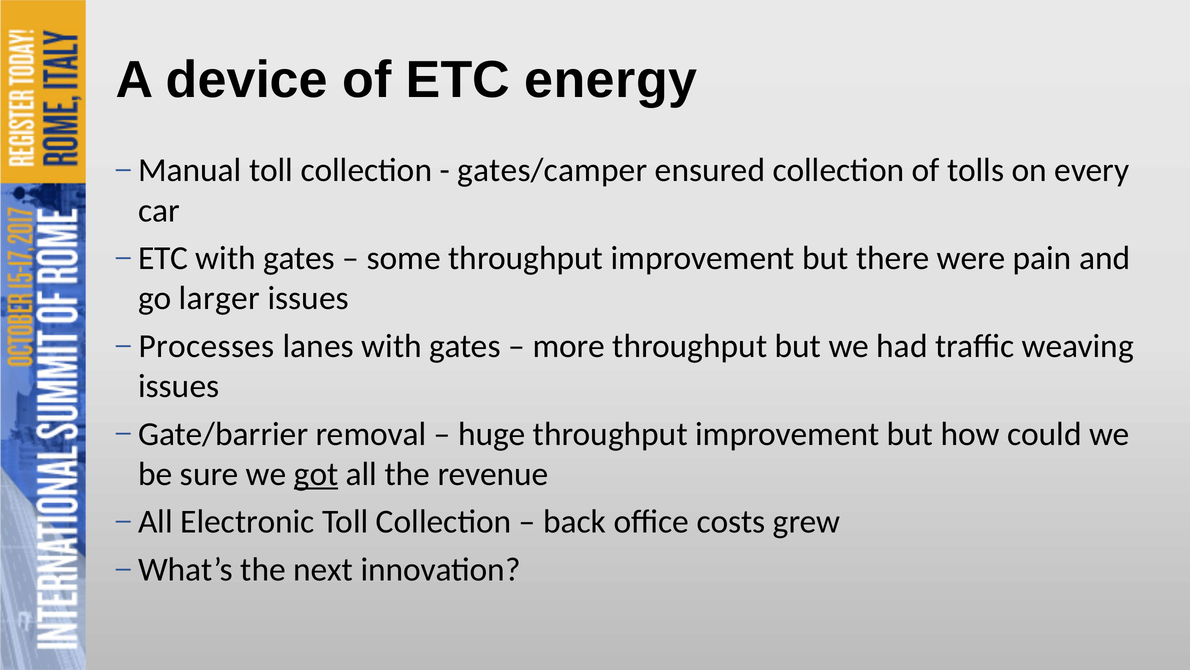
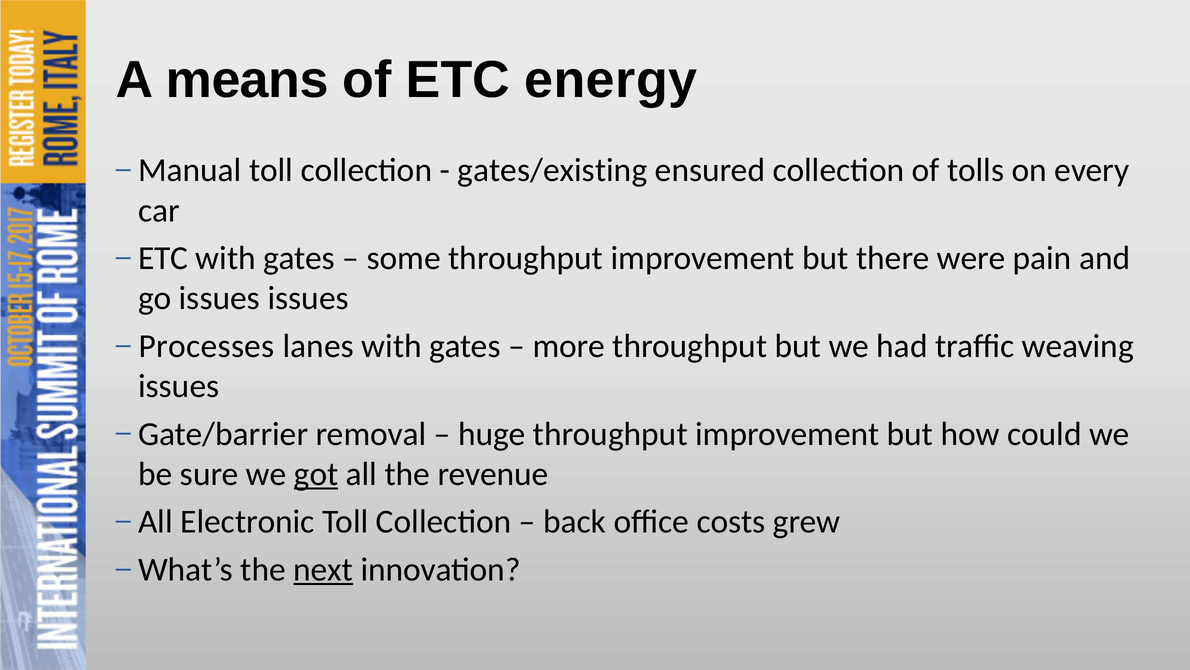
device: device -> means (247, 80)
gates/camper: gates/camper -> gates/existing (552, 170)
go larger: larger -> issues (219, 298)
next underline: none -> present (323, 569)
